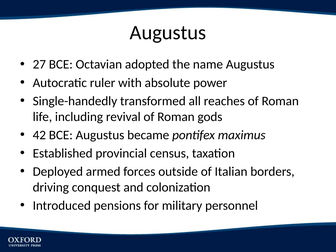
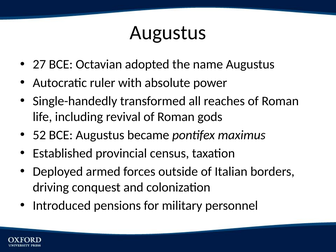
42: 42 -> 52 (39, 135)
